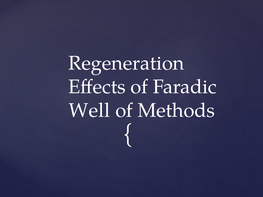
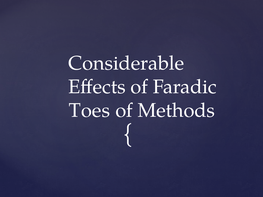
Regeneration: Regeneration -> Considerable (126, 63)
Well: Well -> Toes (89, 111)
